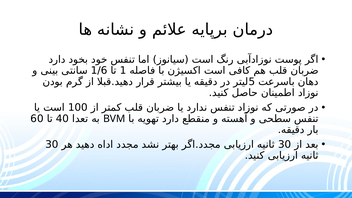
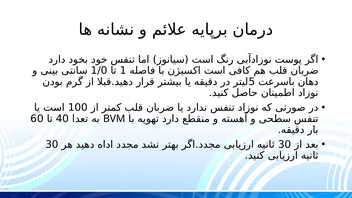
1/6: 1/6 -> 1/0 (99, 71)
